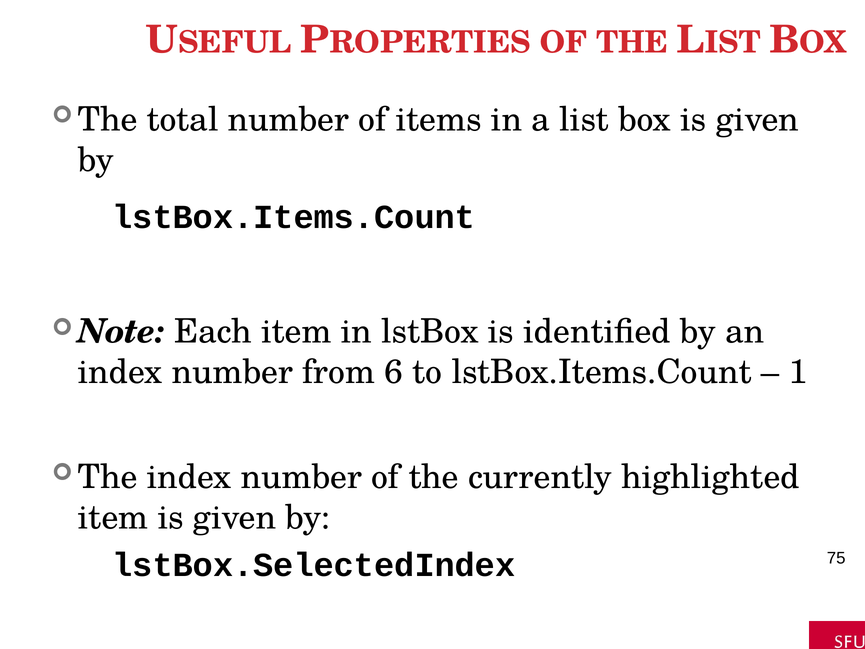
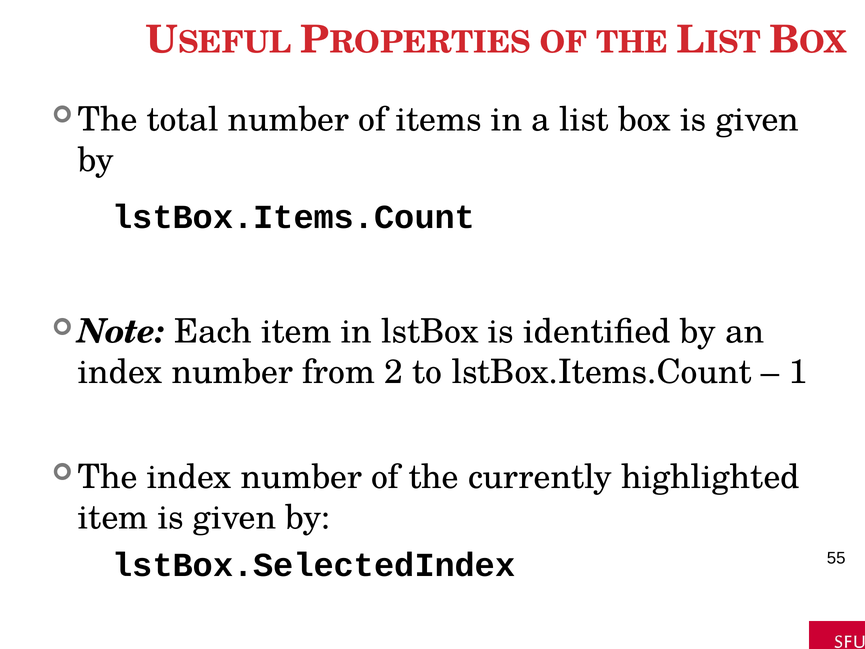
6: 6 -> 2 (394, 372)
75: 75 -> 55 (836, 558)
